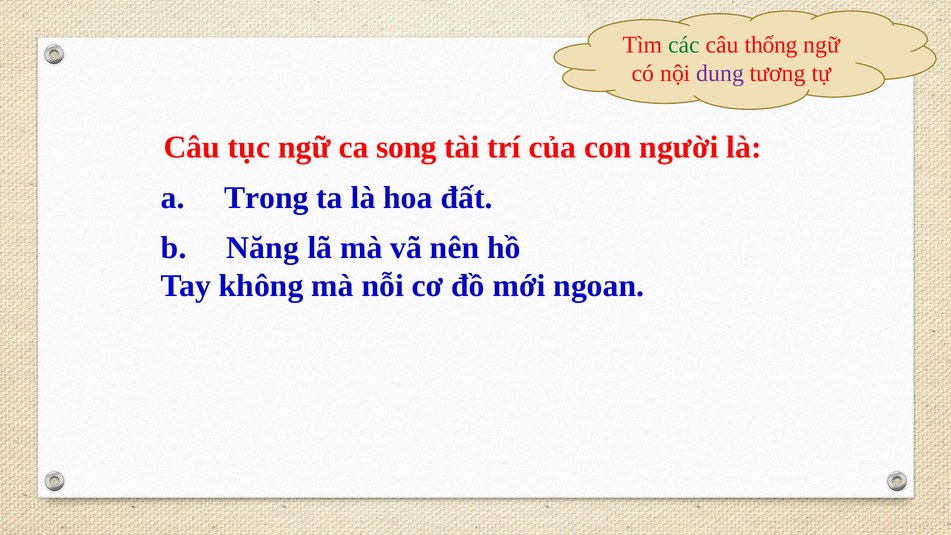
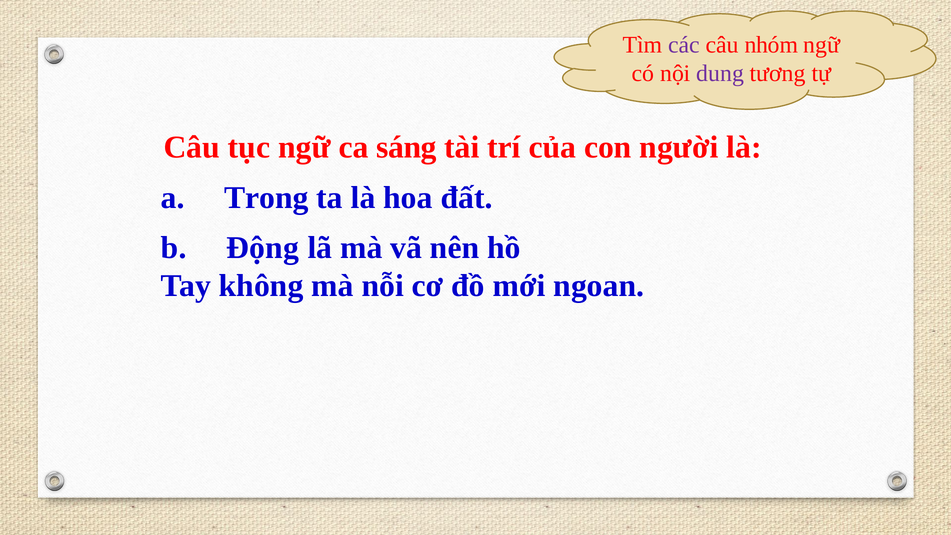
các colour: green -> purple (684, 45)
thống: thống -> nhóm (771, 45)
song: song -> sáng (406, 147)
Năng: Năng -> Động (263, 248)
